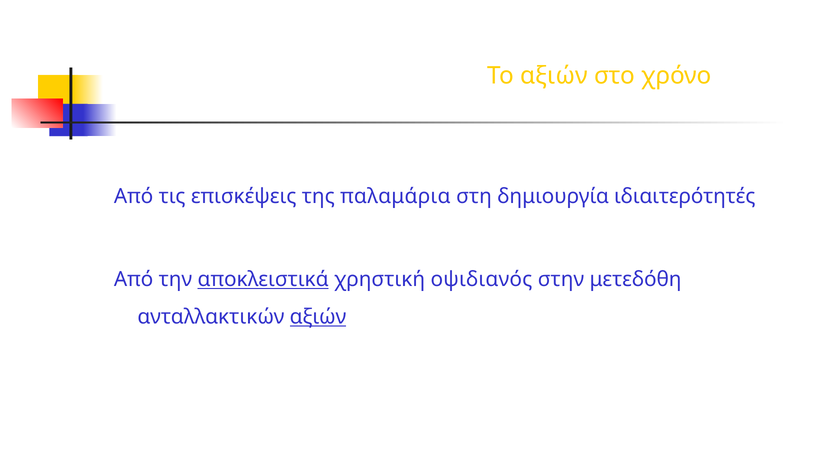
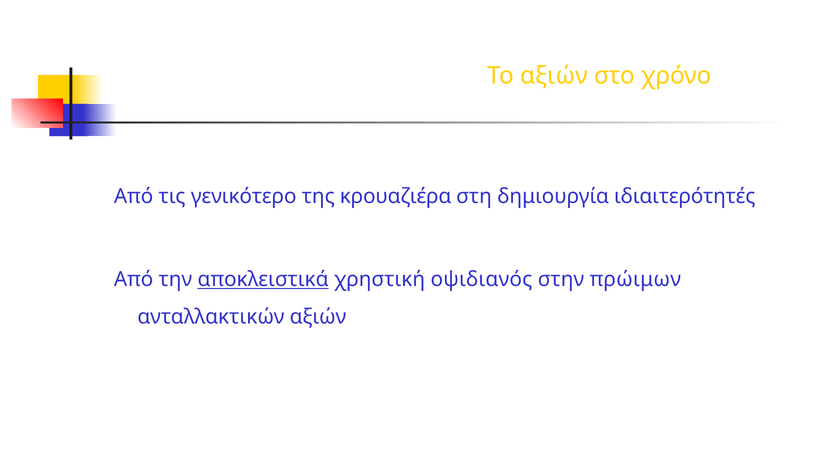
επισκέψεις: επισκέψεις -> γενικότερο (244, 197)
παλαμάρια: παλαμάρια -> κρουαζιέρα (396, 197)
μετεδόθη: μετεδόθη -> πρώιμων (635, 280)
αξιών underline: present -> none (318, 317)
